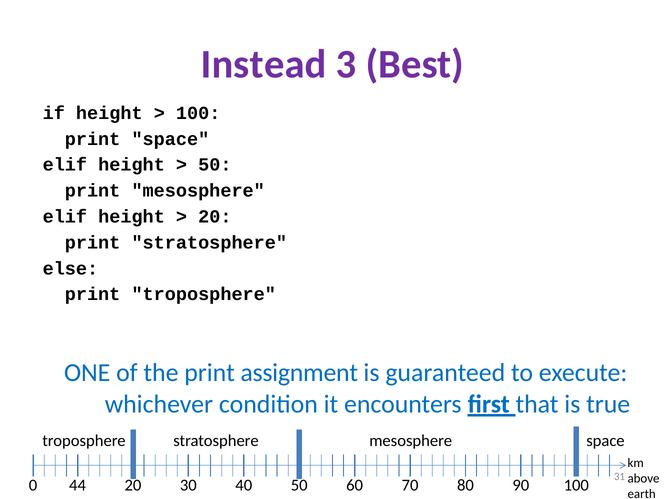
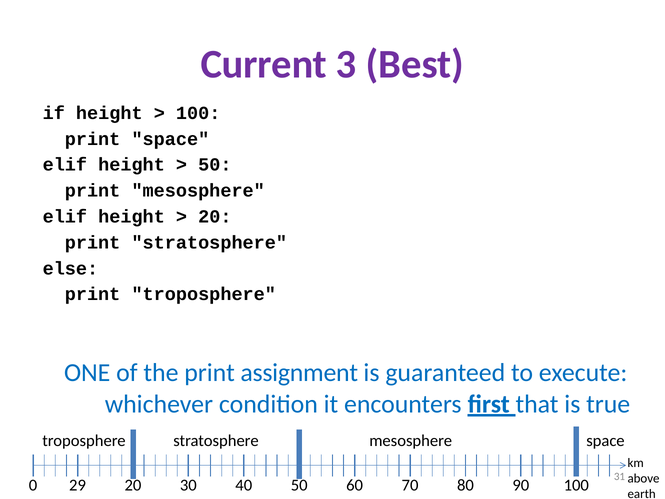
Instead: Instead -> Current (264, 64)
44: 44 -> 29 (78, 485)
